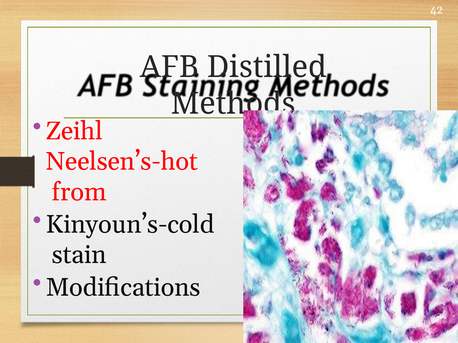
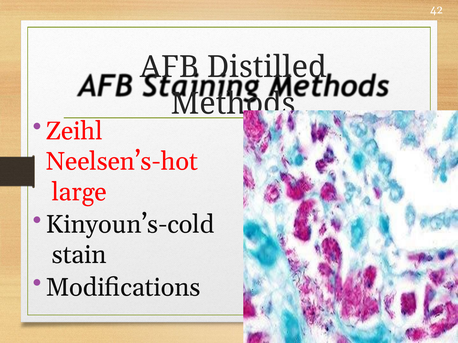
from: from -> large (79, 192)
